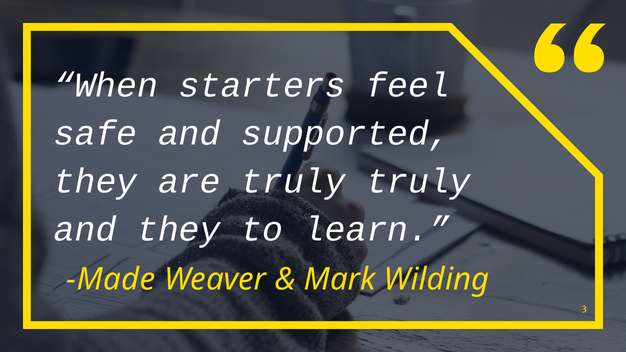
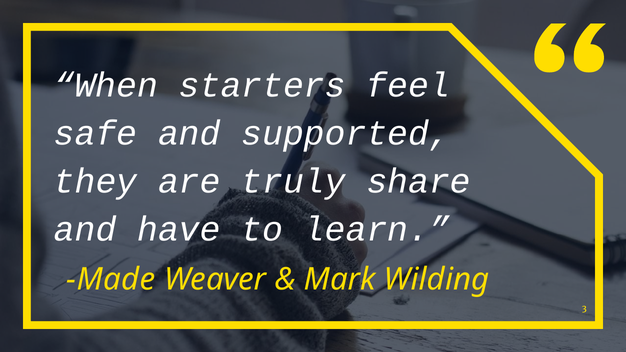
truly truly: truly -> share (419, 181)
and they: they -> have (179, 229)
